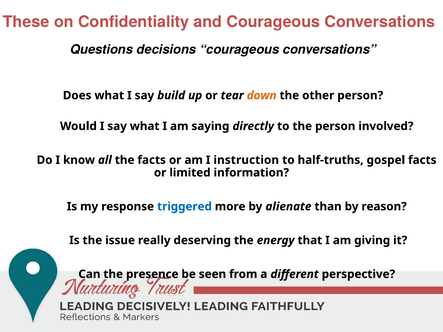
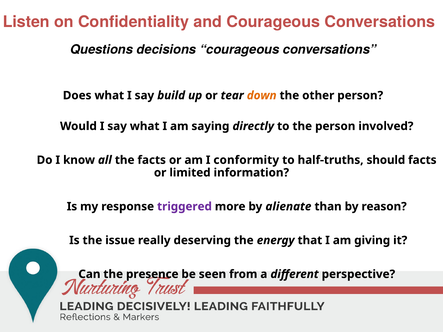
These: These -> Listen (26, 22)
instruction: instruction -> conformity (246, 160)
gospel: gospel -> should (386, 160)
triggered colour: blue -> purple (184, 207)
